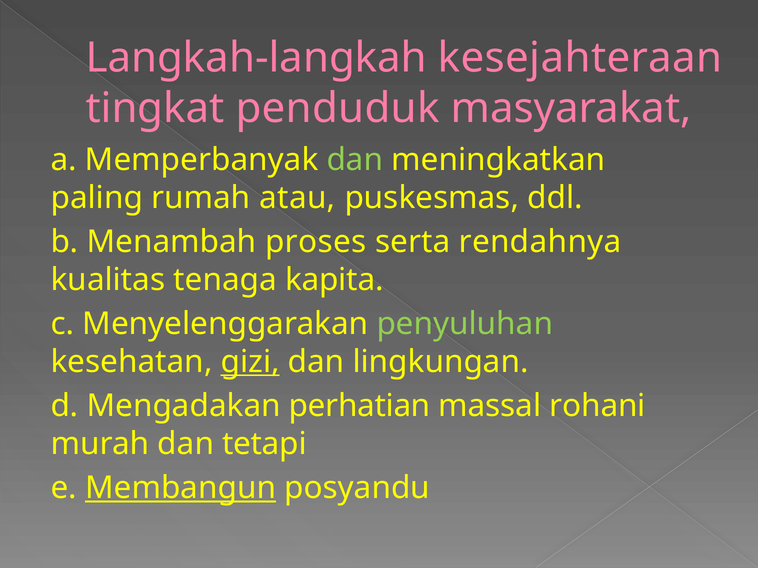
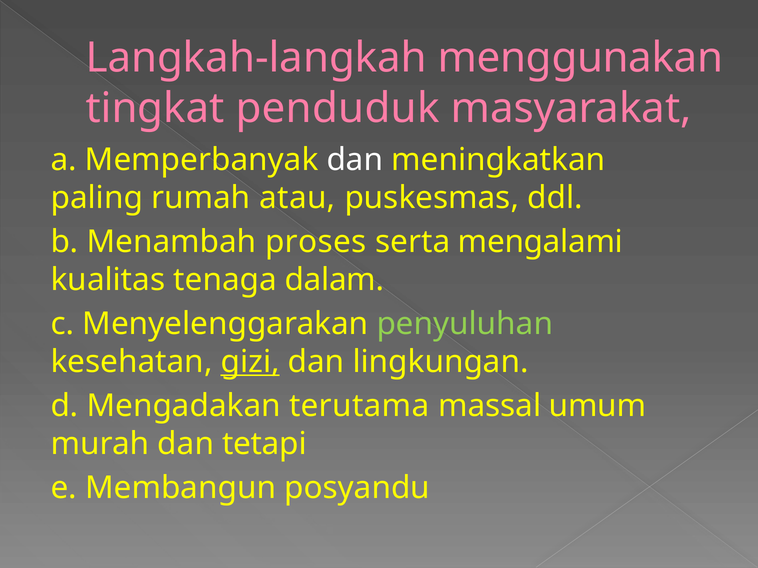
kesejahteraan: kesejahteraan -> menggunakan (581, 58)
dan colour: light green -> white (355, 160)
rendahnya: rendahnya -> mengalami (540, 242)
kapita: kapita -> dalam (334, 280)
perhatian: perhatian -> terutama (359, 406)
rohani: rohani -> umum (598, 406)
Membangun underline: present -> none (181, 488)
